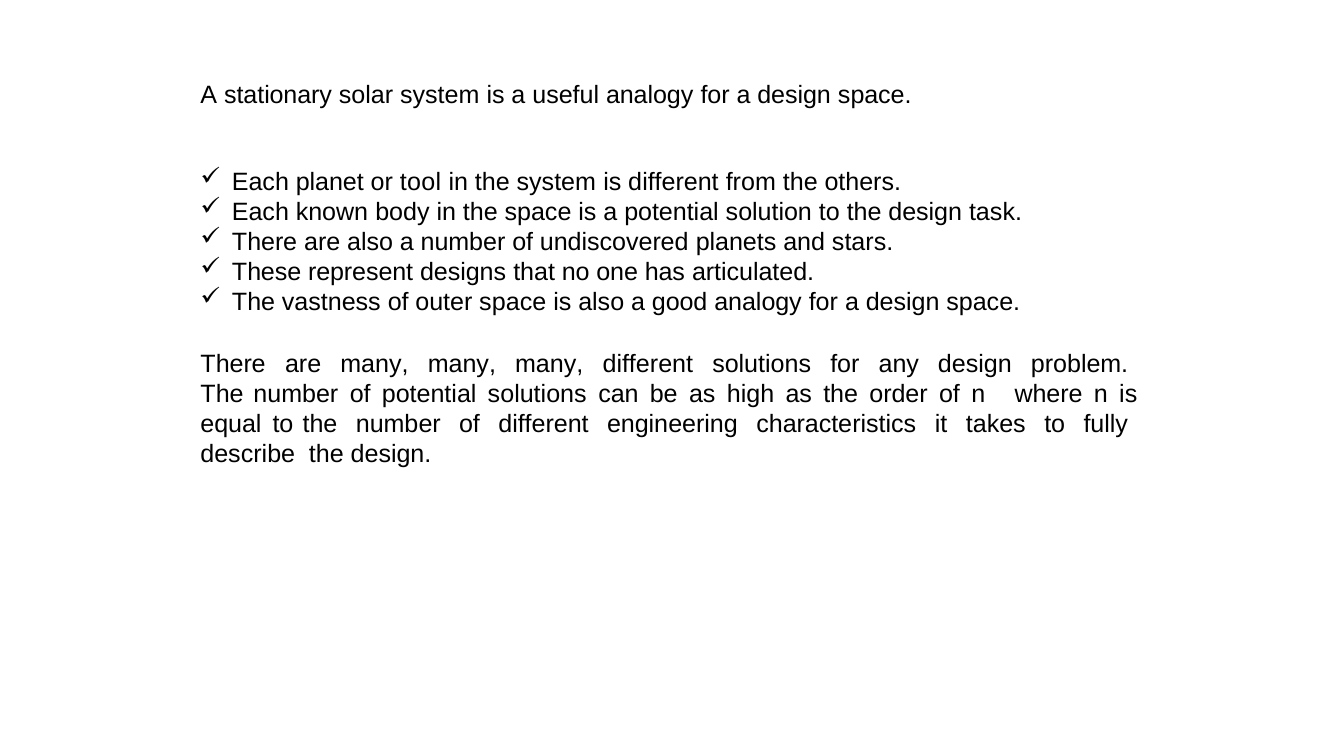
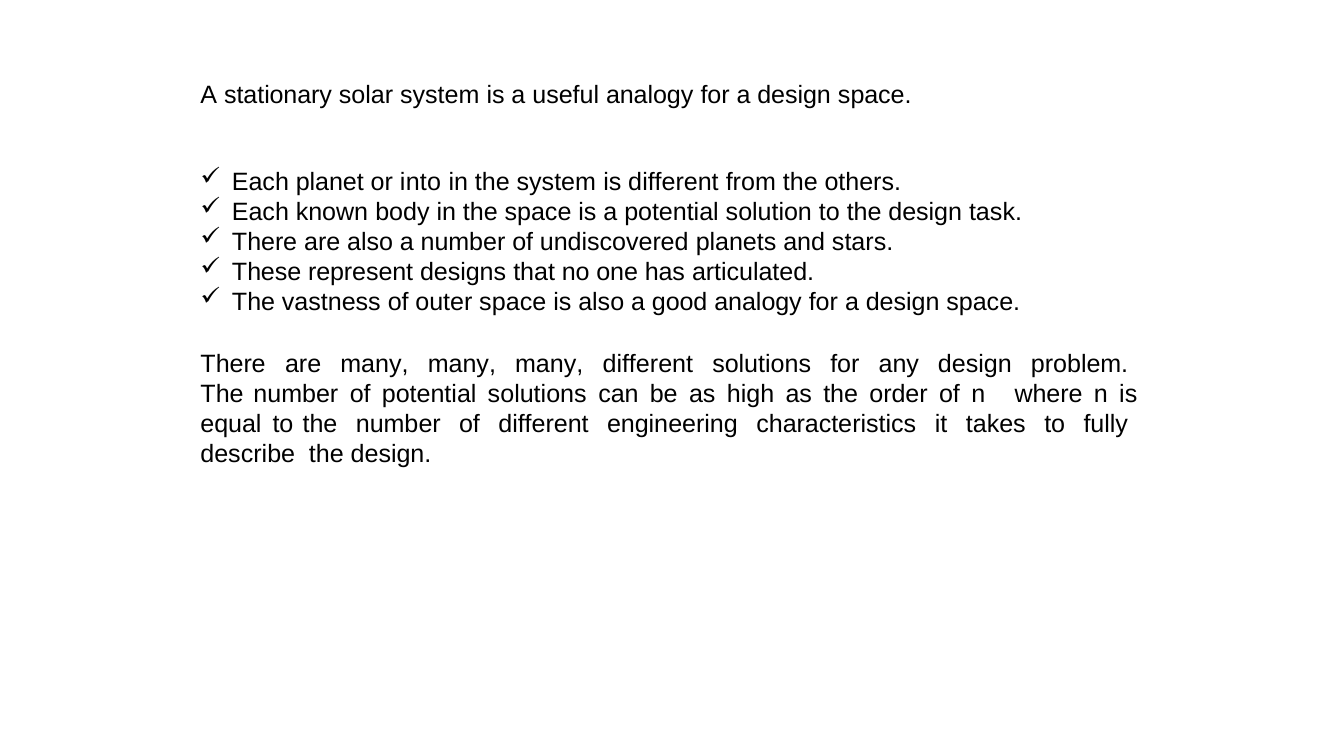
tool: tool -> into (421, 182)
